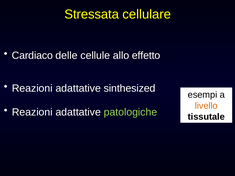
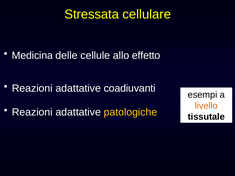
Cardiaco: Cardiaco -> Medicina (32, 56)
sinthesized: sinthesized -> coadiuvanti (130, 88)
patologiche colour: light green -> yellow (130, 112)
